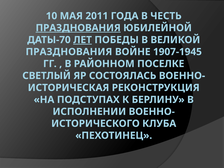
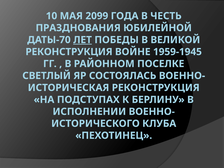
2011: 2011 -> 2099 (97, 16)
ПРАЗДНОВАНИЯ underline: present -> none (78, 28)
ПРАЗДНОВАНИЯ: ПРАЗДНОВАНИЯ -> РЕКОНСТРУКЦИЯ (69, 52)
1907-1945: 1907-1945 -> 1959-1945 (177, 52)
